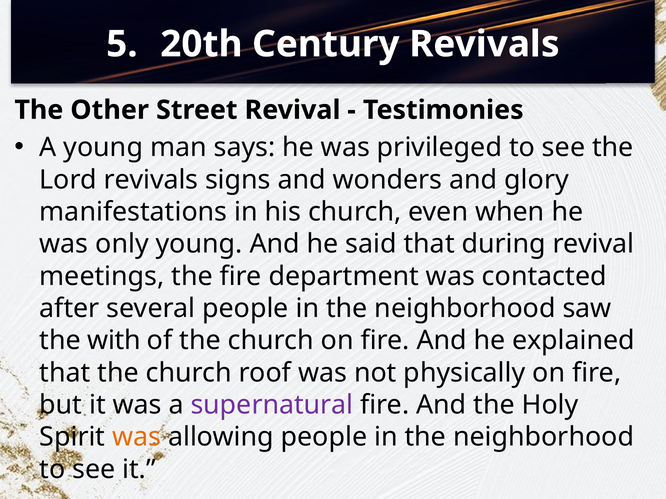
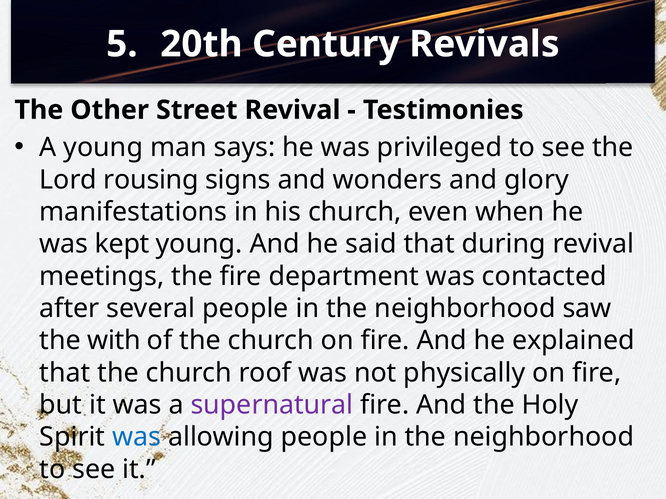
Lord revivals: revivals -> rousing (151, 180)
only: only -> kept (122, 244)
was colour: orange -> blue (137, 437)
